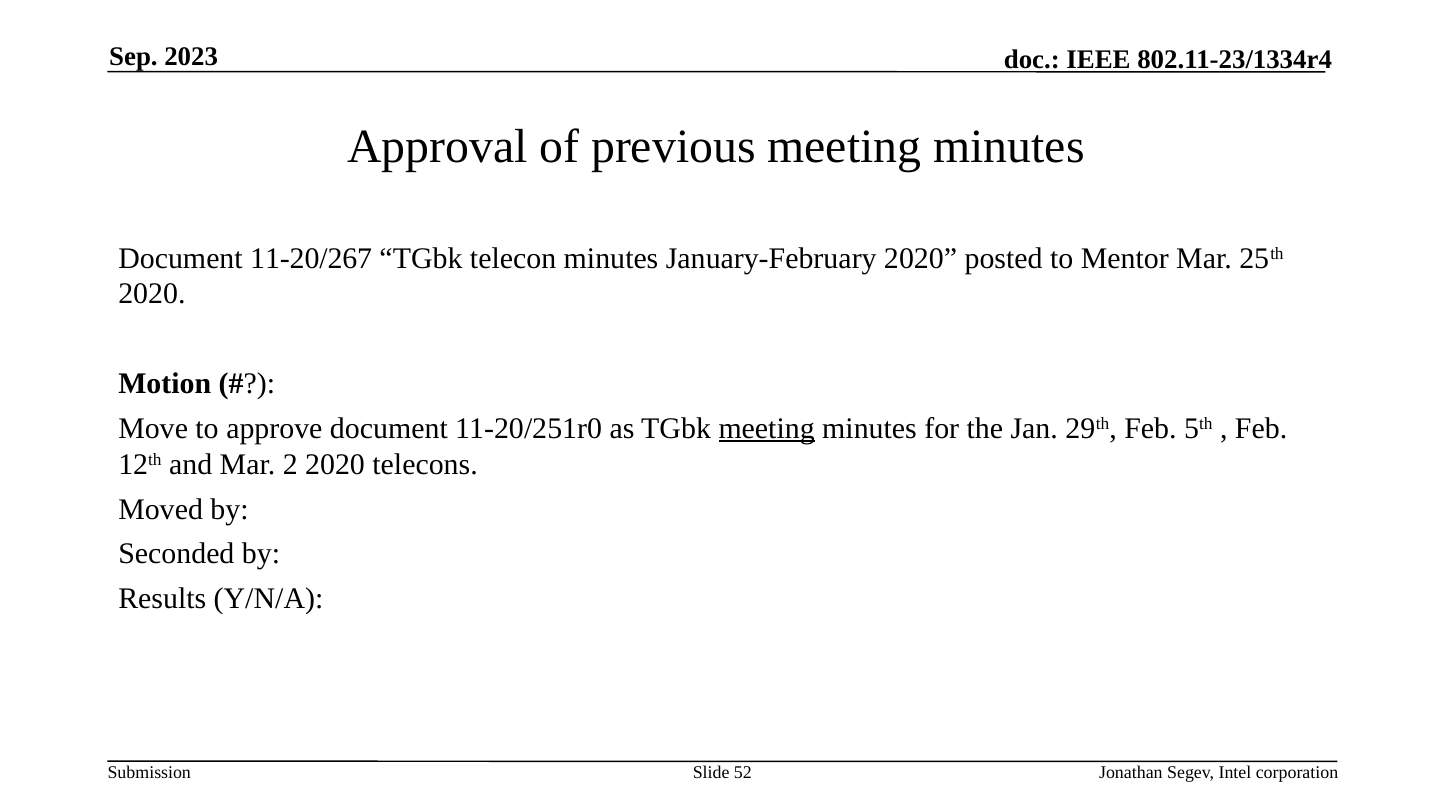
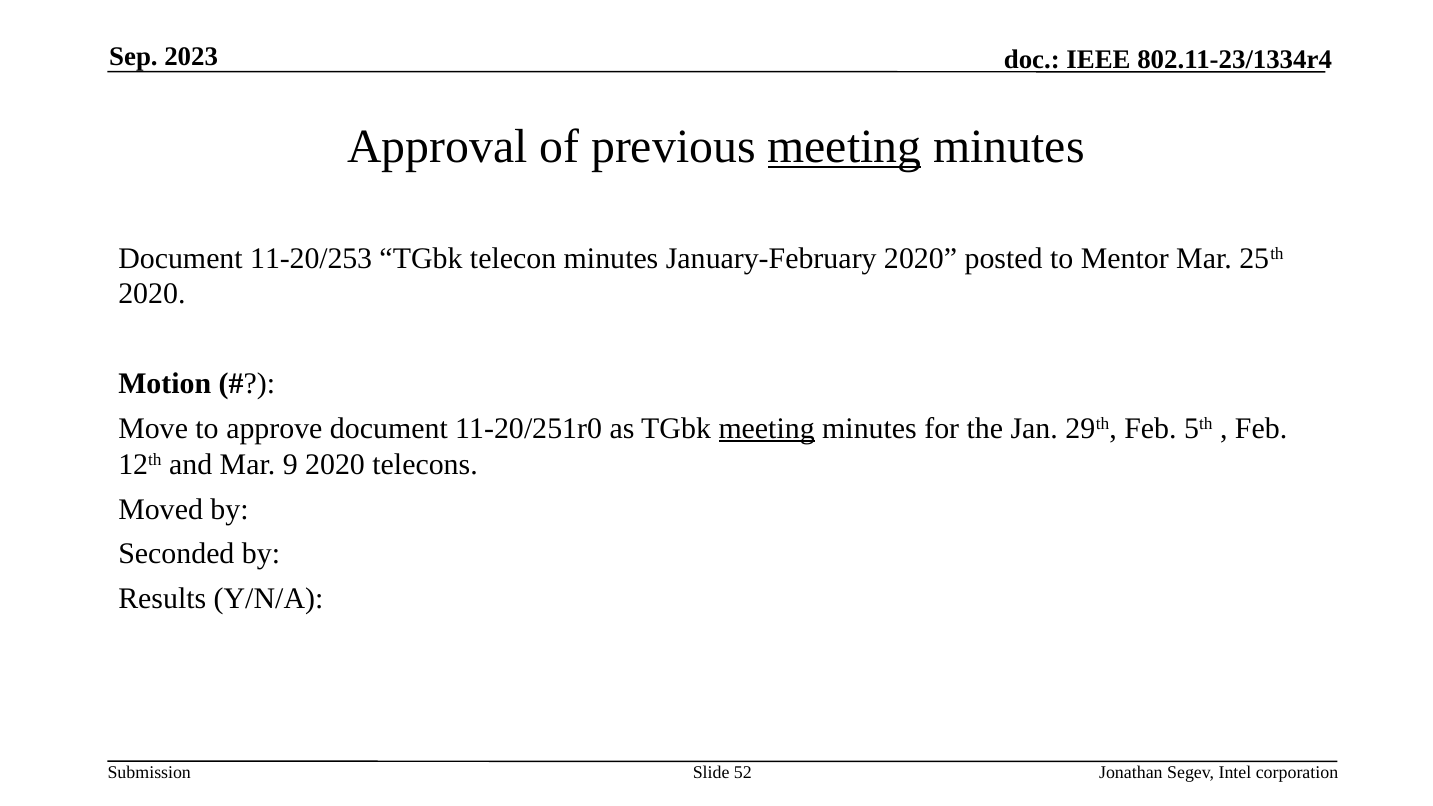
meeting underline: none -> present (845, 147)
11-20/267: 11-20/267 -> 11-20/253 (311, 258)
2: 2 -> 9 (290, 464)
